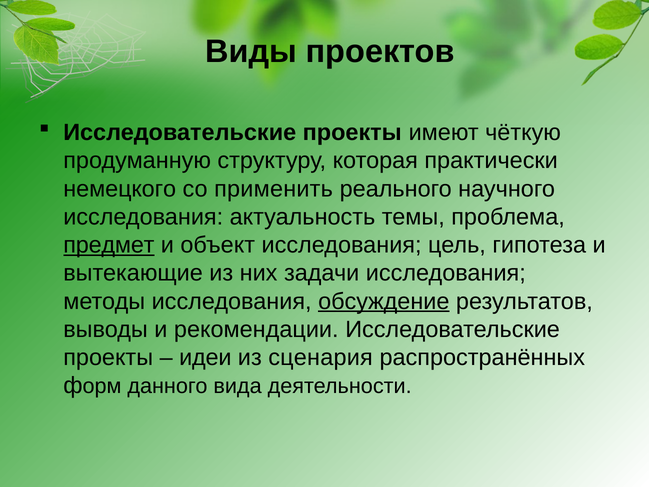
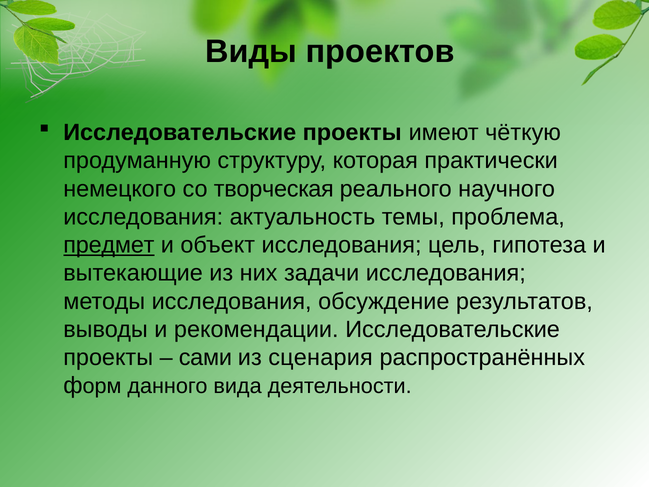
применить: применить -> творческая (274, 189)
обсуждение underline: present -> none (384, 301)
идеи: идеи -> сами (205, 357)
